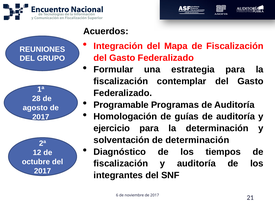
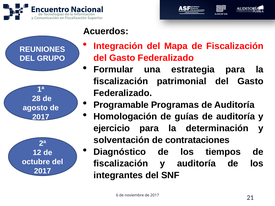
contemplar: contemplar -> patrimonial (182, 81)
de determinación: determinación -> contrataciones (197, 140)
